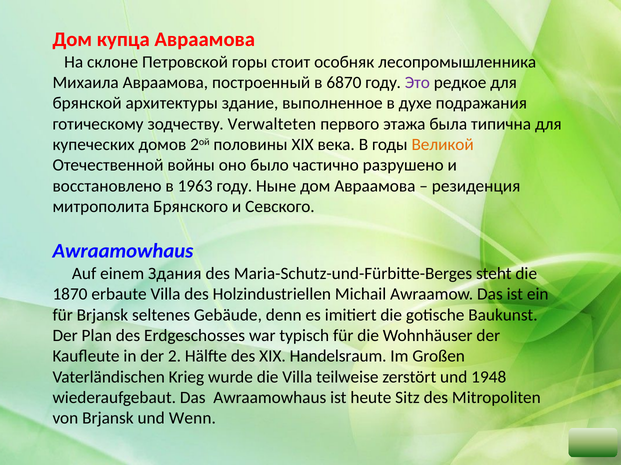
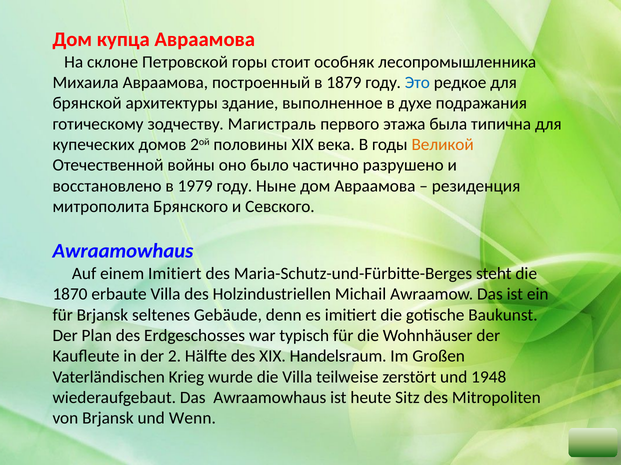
6870: 6870 -> 1879 (344, 83)
Это colour: purple -> blue (417, 83)
Verwalteten: Verwalteten -> Магистраль (272, 124)
1963: 1963 -> 1979 (195, 186)
einem Здания: Здания -> Imitiert (175, 274)
